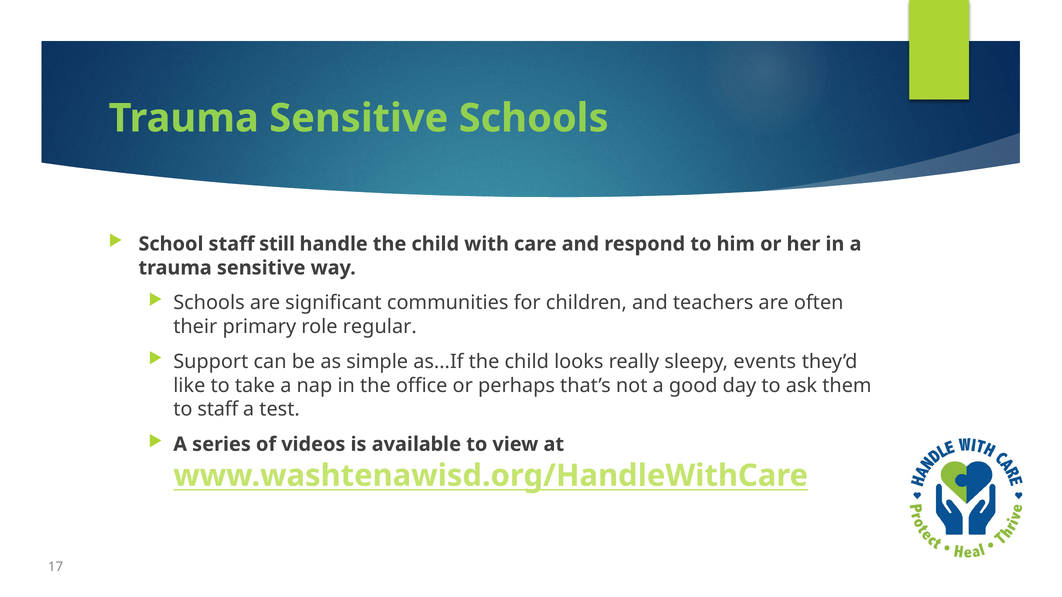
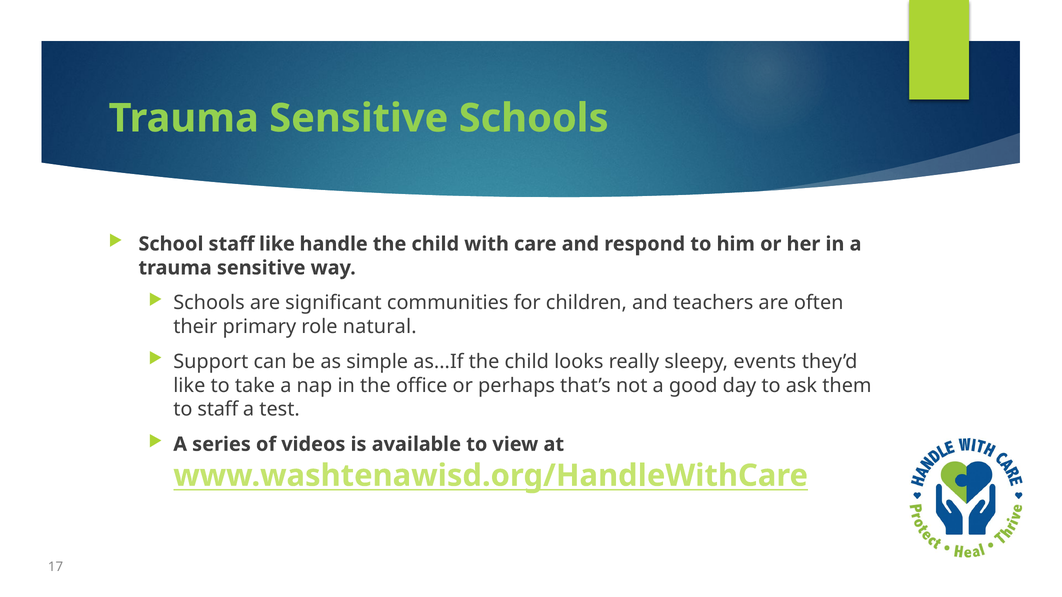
staff still: still -> like (277, 244)
regular: regular -> natural (380, 327)
